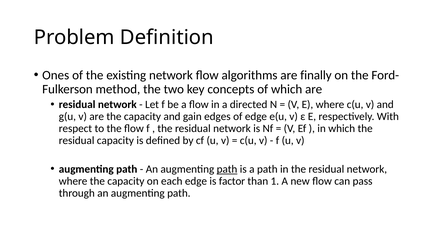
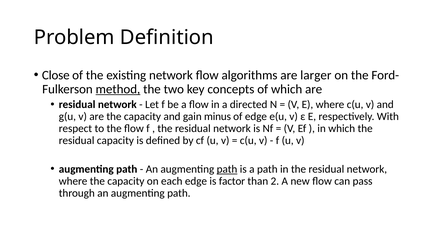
Ones: Ones -> Close (56, 75)
finally: finally -> larger (316, 75)
method underline: none -> present (118, 89)
edges: edges -> minus (217, 116)
1: 1 -> 2 (275, 181)
